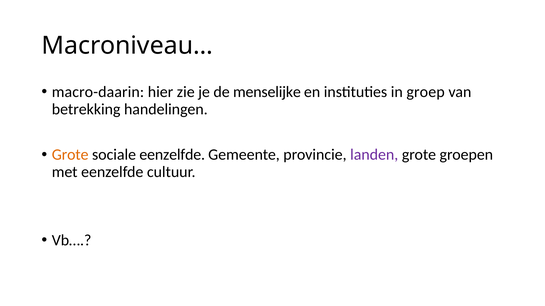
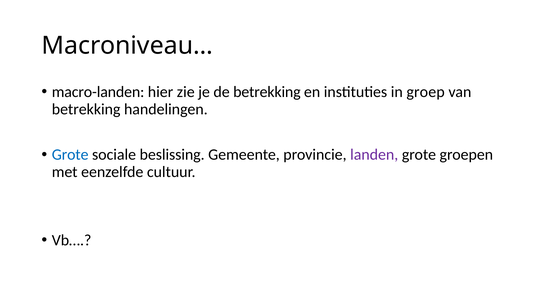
macro-daarin: macro-daarin -> macro-landen (98, 92)
de menselijke: menselijke -> betrekking (267, 92)
Grote colour: orange -> blue (70, 155)
sociale eenzelfde: eenzelfde -> beslissing (172, 155)
